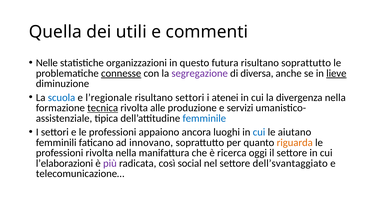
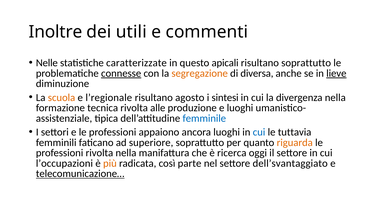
Quella: Quella -> Inoltre (55, 32)
organizzazioni: organizzazioni -> caratterizzate (136, 63)
futura: futura -> apicali (225, 63)
segregazione colour: purple -> orange (200, 73)
scuola colour: blue -> orange (62, 97)
risultano settori: settori -> agosto (190, 97)
atenei: atenei -> sintesi (225, 97)
tecnica underline: present -> none (103, 108)
e servizi: servizi -> luoghi (240, 108)
aiutano: aiutano -> tuttavia (295, 132)
innovano: innovano -> superiore (151, 142)
l’elaborazioni: l’elaborazioni -> l’occupazioni (64, 163)
più colour: purple -> orange (110, 163)
social: social -> parte (190, 163)
telecomunicazione… underline: none -> present (80, 173)
